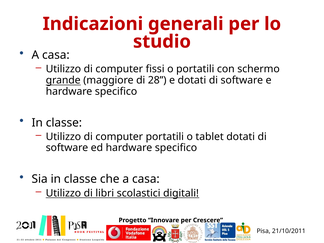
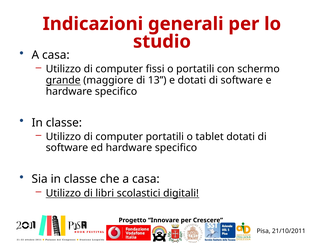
28: 28 -> 13 (157, 80)
